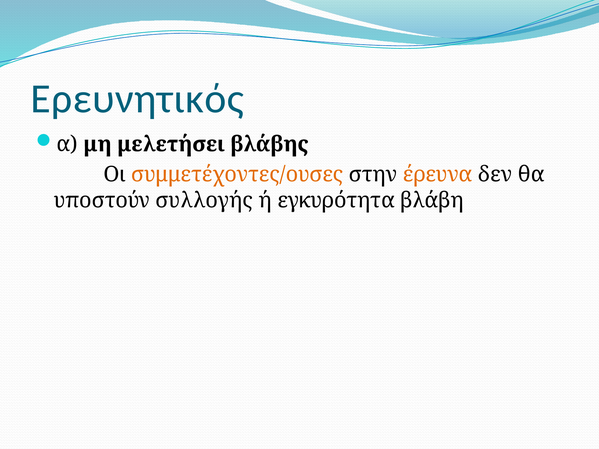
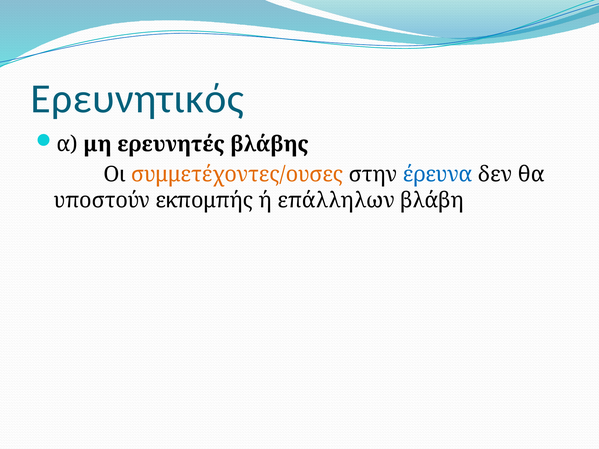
μελετήσει: μελετήσει -> ερευνητές (171, 144)
έρευνα colour: orange -> blue (438, 174)
συλλογής: συλλογής -> εκπομπής (204, 200)
εγκυρότητα: εγκυρότητα -> επάλληλων (336, 200)
